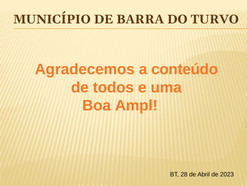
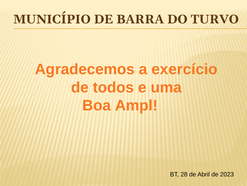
conteúdo: conteúdo -> exercício (185, 69)
